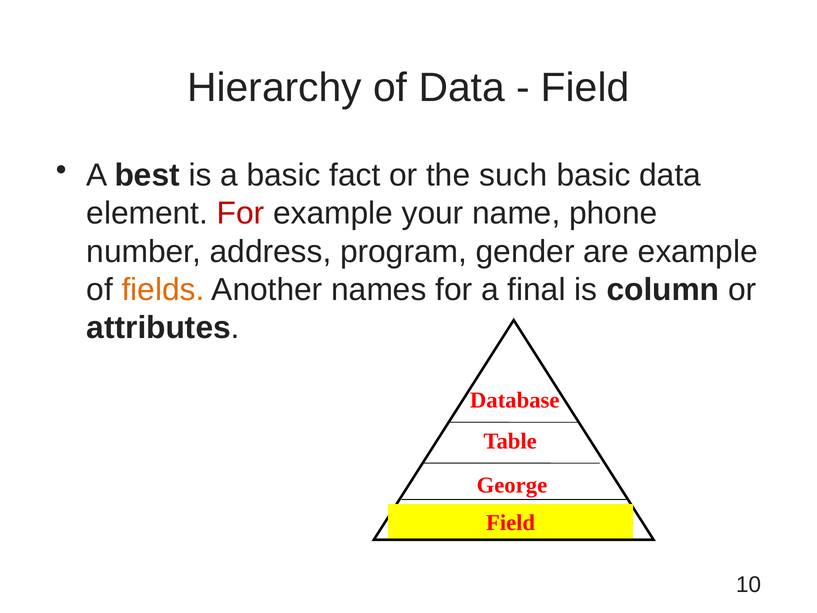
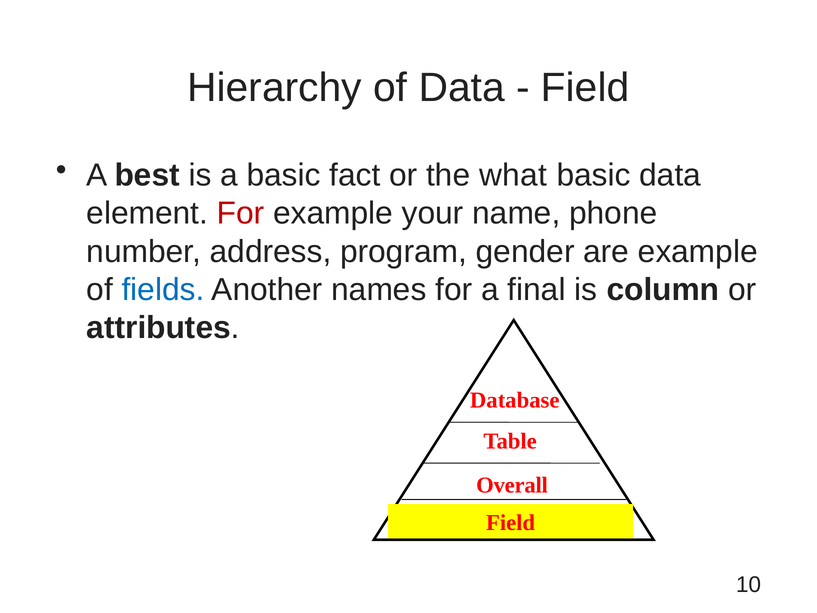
such: such -> what (513, 175)
fields colour: orange -> blue (163, 290)
George: George -> Overall (512, 485)
